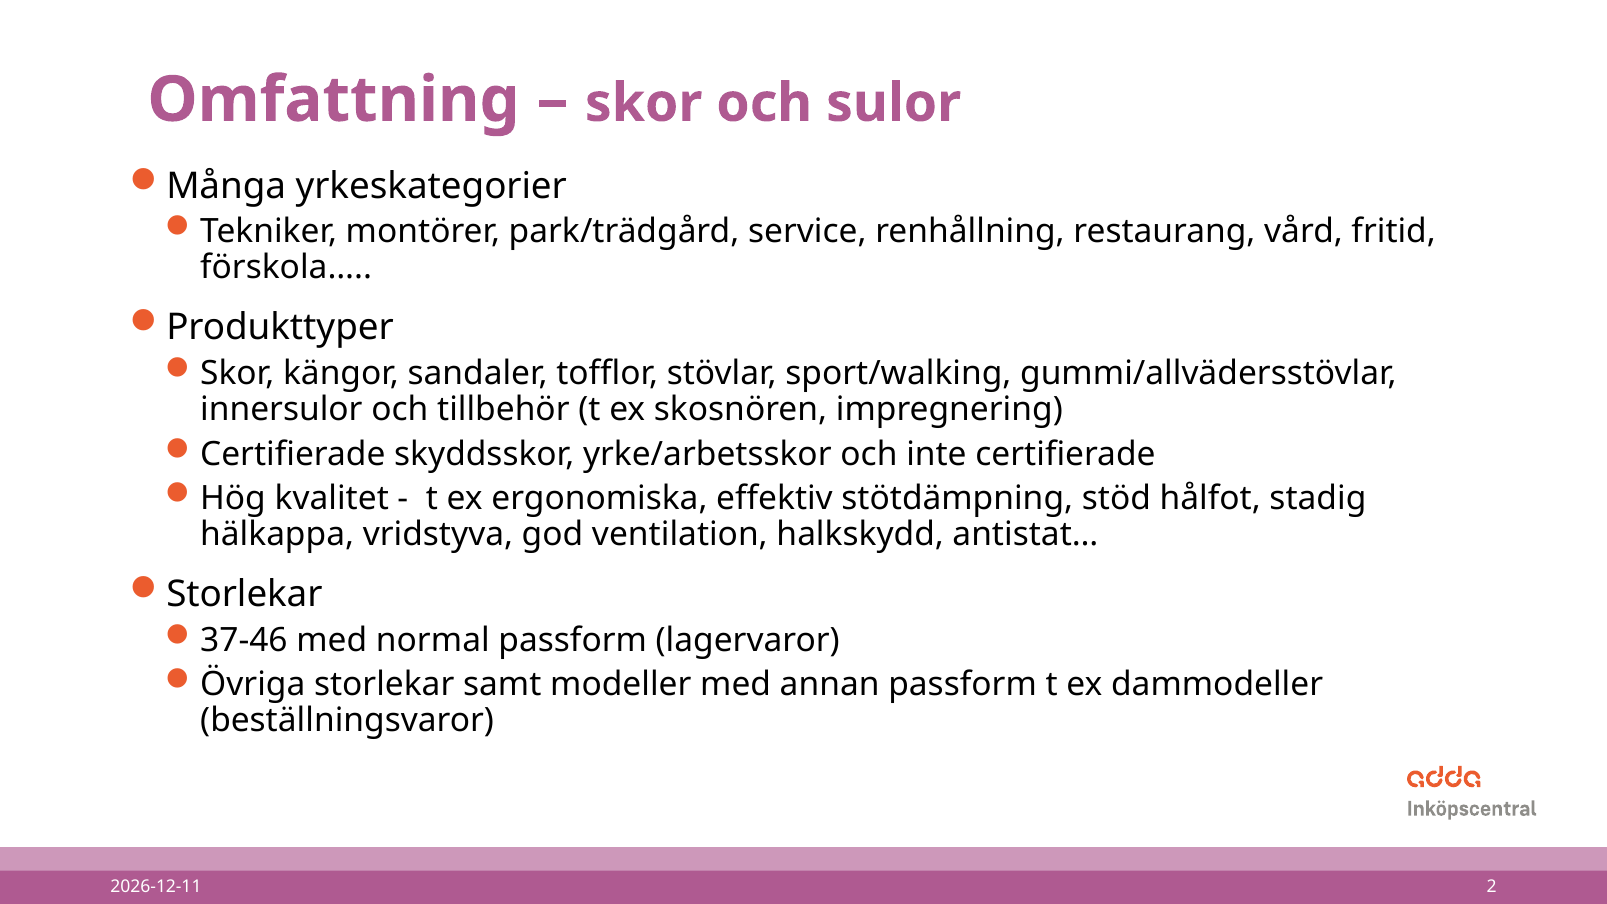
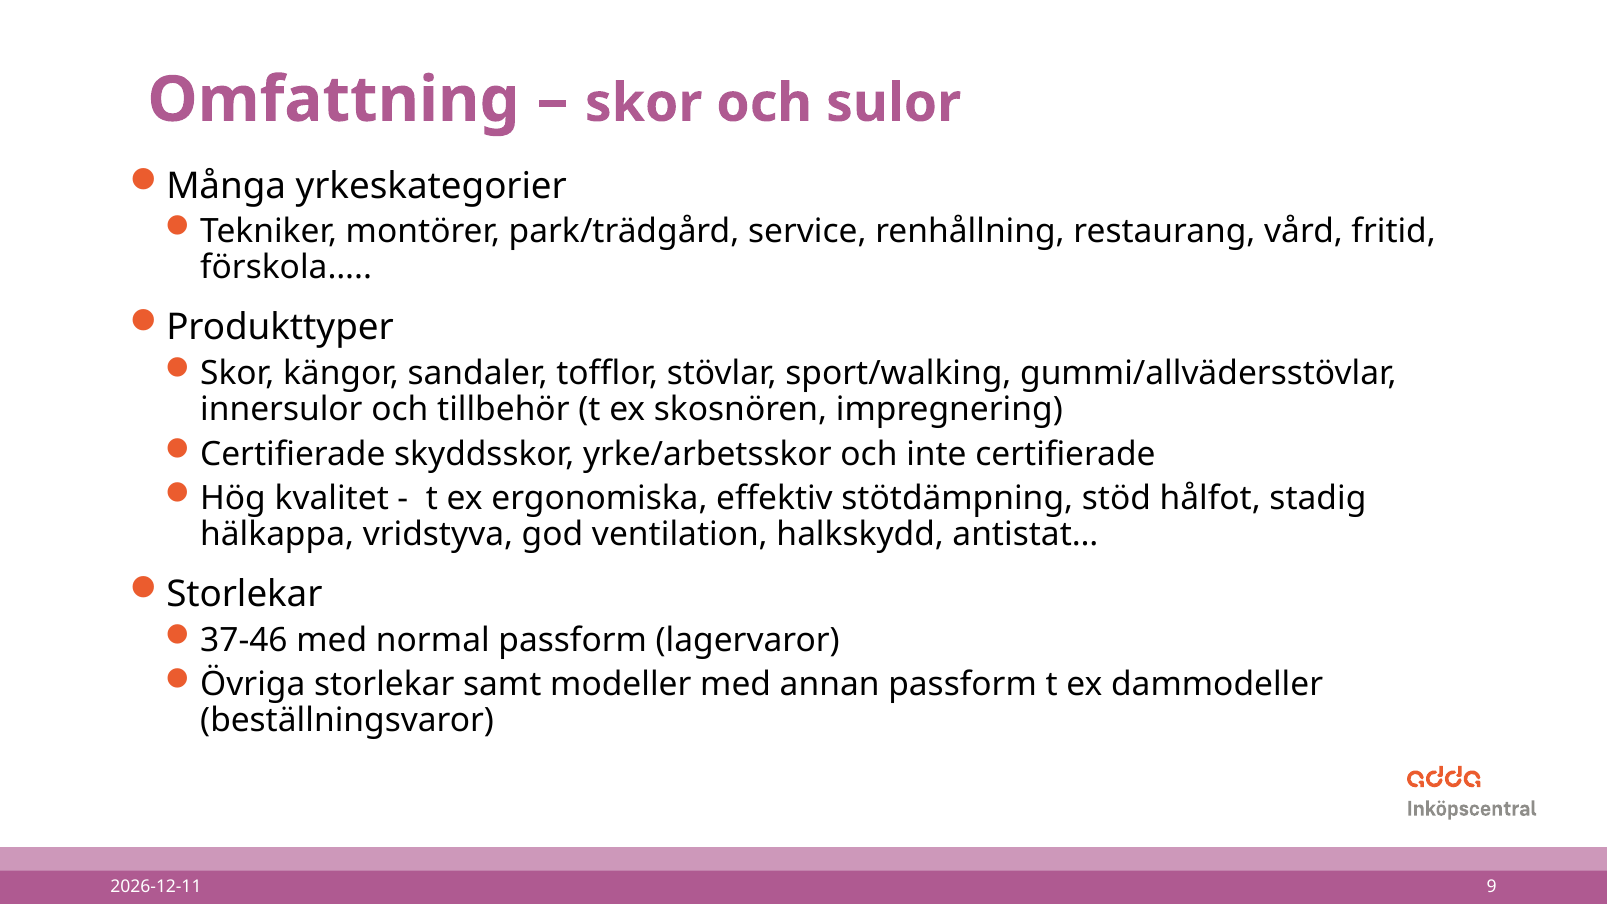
2: 2 -> 9 (1492, 887)
